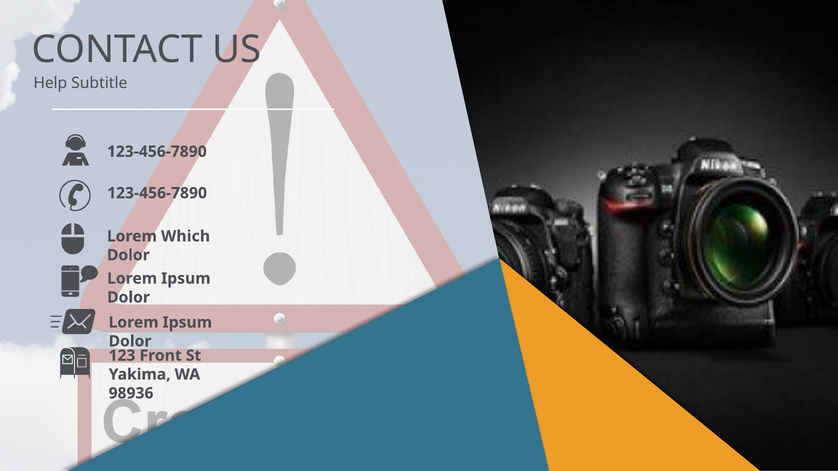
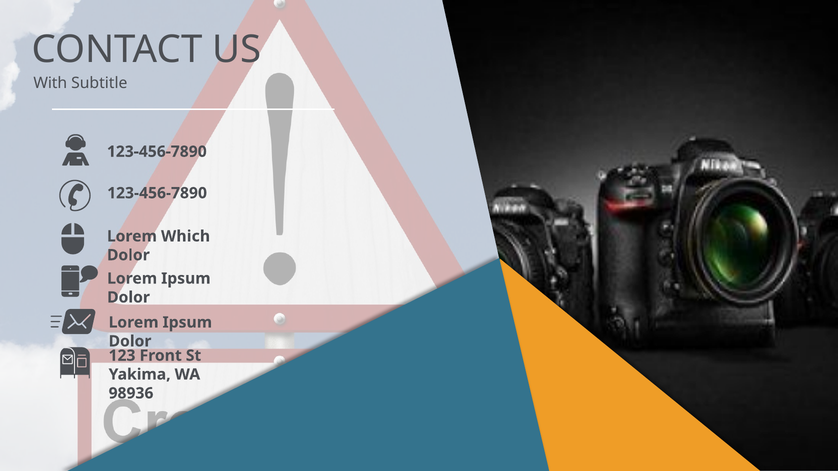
Help: Help -> With (50, 83)
